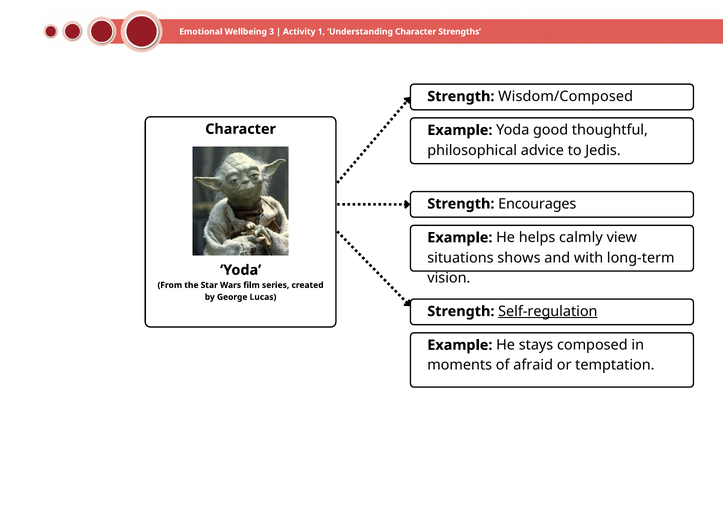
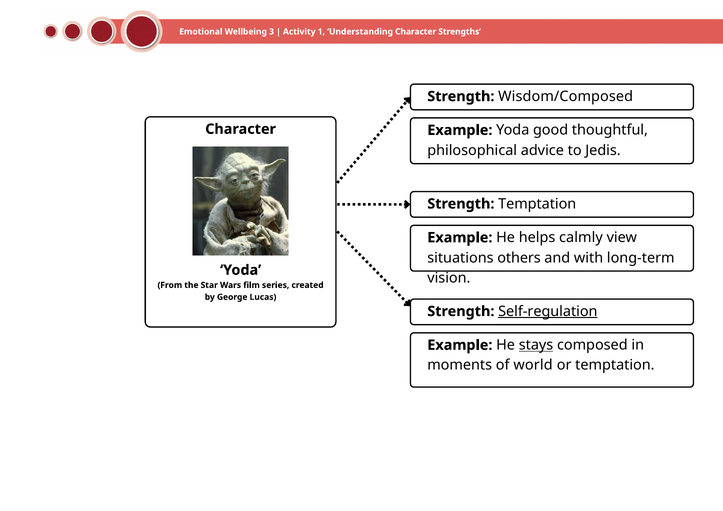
Strength Encourages: Encourages -> Temptation (537, 204)
shows: shows -> others (519, 258)
stays underline: none -> present (536, 345)
afraid: afraid -> world (533, 365)
